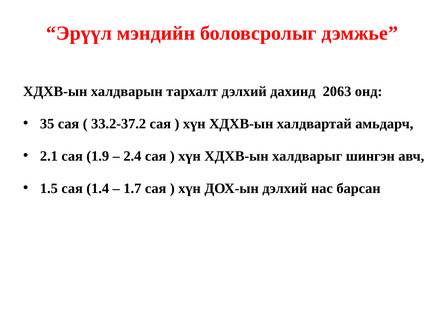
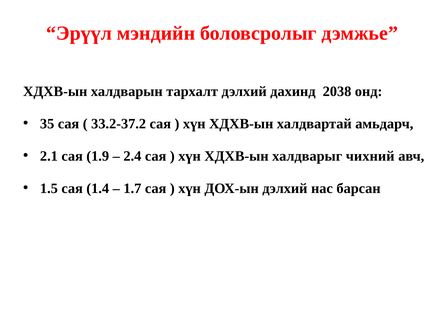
2063: 2063 -> 2038 (337, 91)
шингэн: шингэн -> чихний (370, 156)
